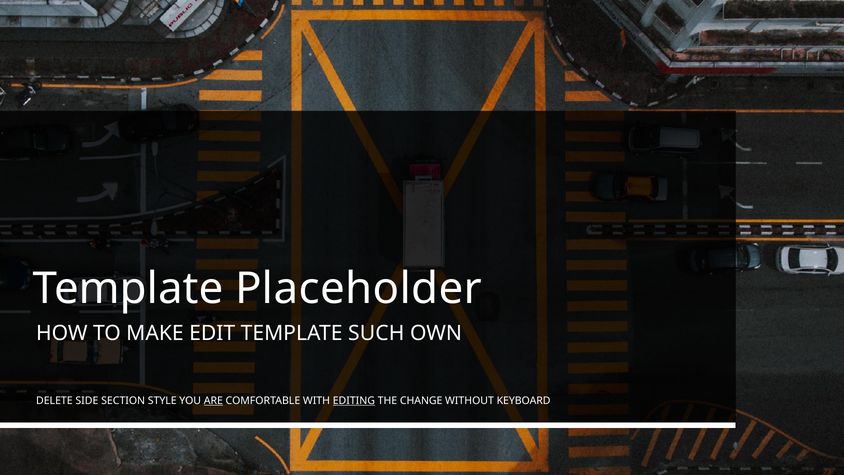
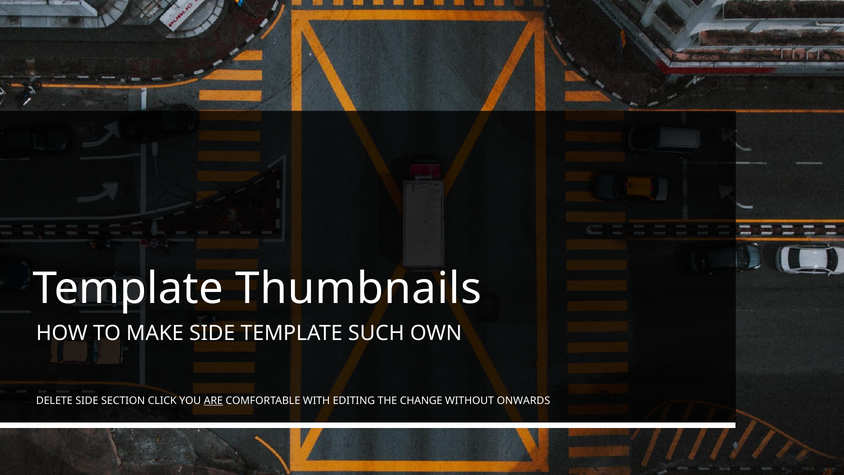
Placeholder: Placeholder -> Thumbnails (358, 289)
MAKE EDIT: EDIT -> SIDE (212, 333)
STYLE: STYLE -> CLICK (162, 400)
EDITING underline: present -> none (354, 400)
KEYBOARD: KEYBOARD -> ONWARDS (523, 400)
